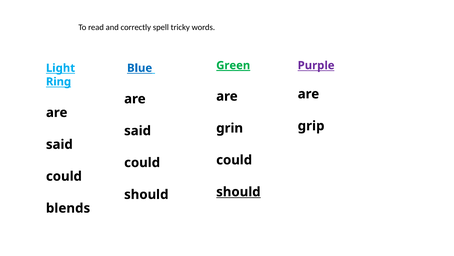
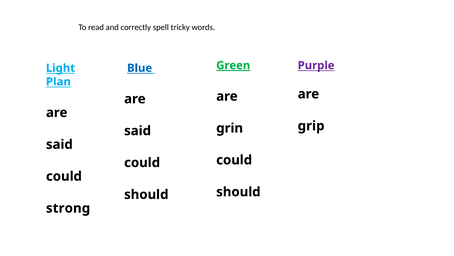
Ring: Ring -> Plan (58, 82)
should underline: present -> none (238, 191)
blends: blends -> strong (68, 208)
